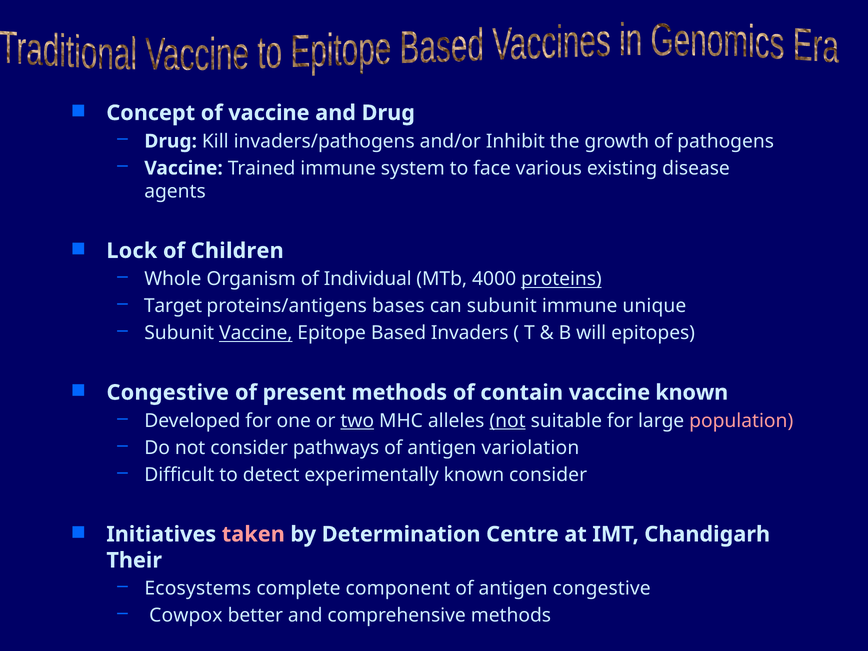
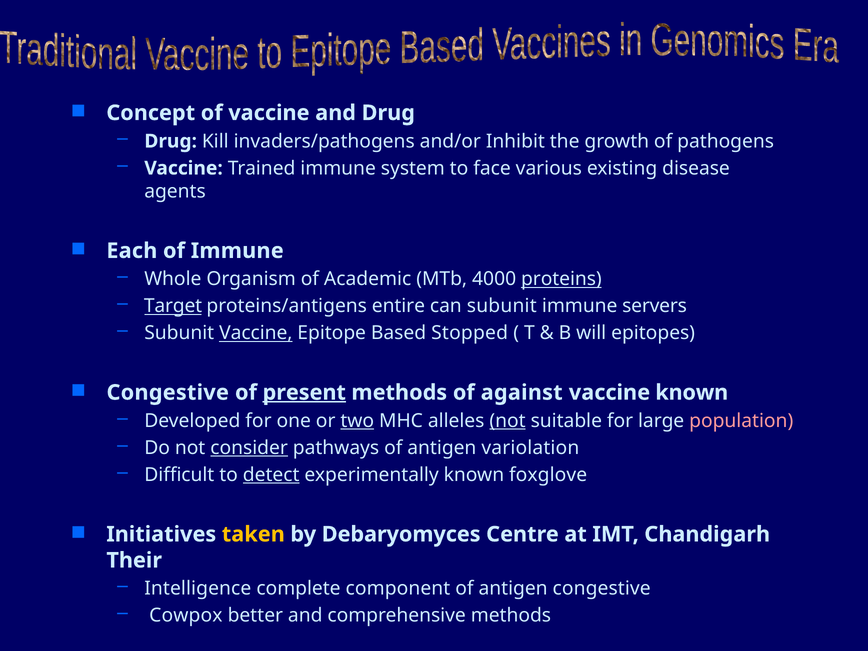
Lock: Lock -> Each (132, 251)
of Children: Children -> Immune (237, 251)
Individual: Individual -> Academic (368, 279)
Target underline: none -> present (173, 306)
bases: bases -> entire (398, 306)
unique: unique -> servers (655, 306)
Invaders: Invaders -> Stopped (470, 333)
present underline: none -> present (304, 393)
contain: contain -> against (522, 393)
consider underline: none -> present (249, 448)
detect underline: none -> present (271, 475)
known consider: consider -> foxglove (548, 475)
taken colour: pink -> yellow (253, 534)
Determination: Determination -> Debaryomyces (401, 534)
Ecosystems: Ecosystems -> Intelligence (198, 589)
